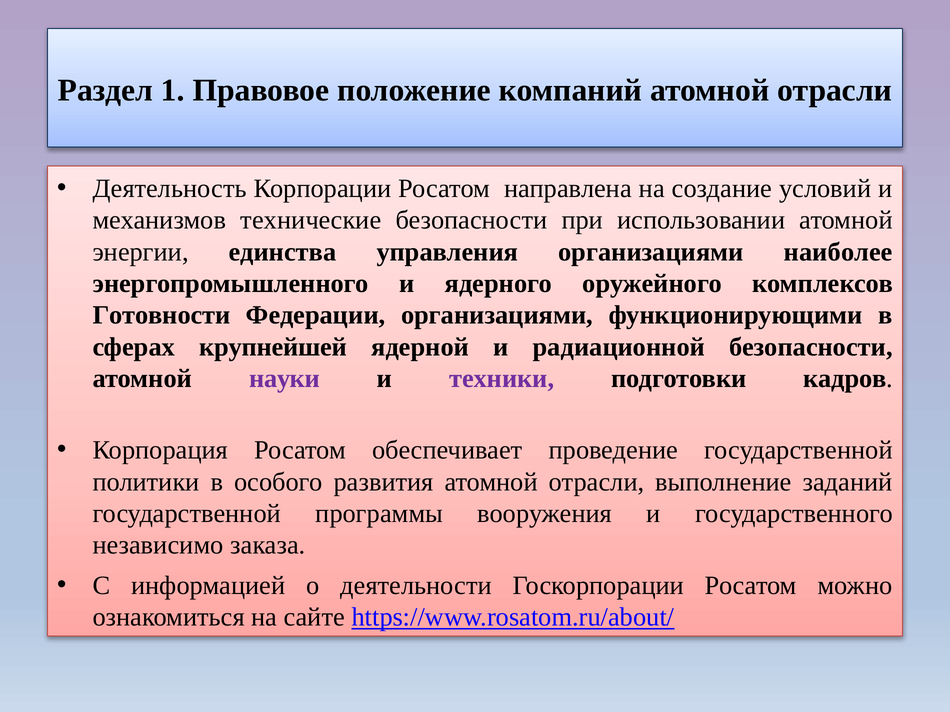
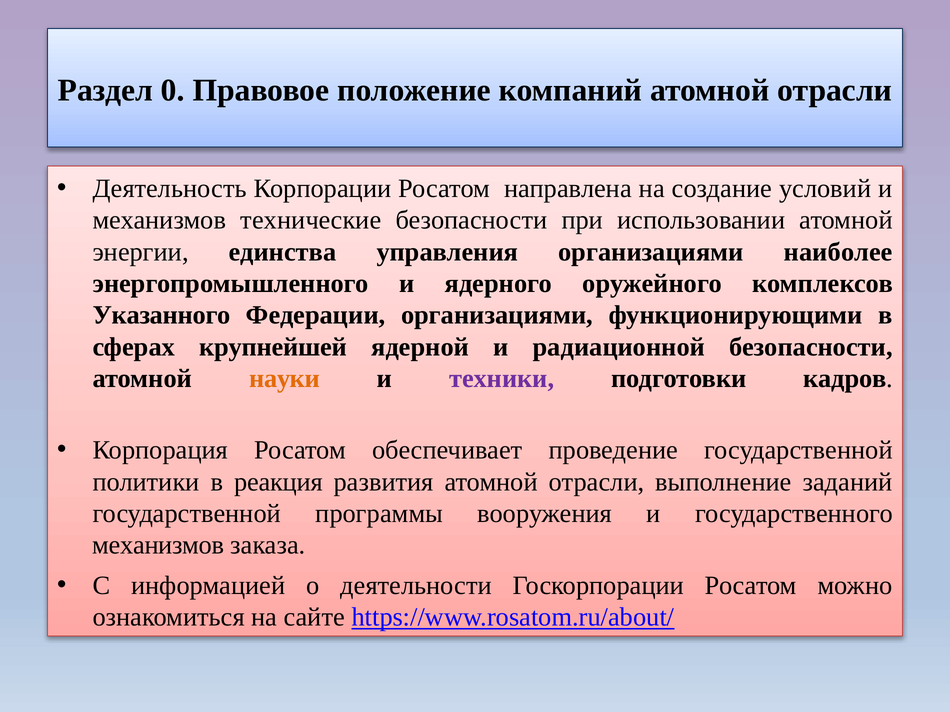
1: 1 -> 0 (173, 90)
Готовности: Готовности -> Указанного (162, 315)
науки colour: purple -> orange (285, 379)
особого: особого -> реакция (279, 482)
независимо: независимо -> механизмов (158, 546)
